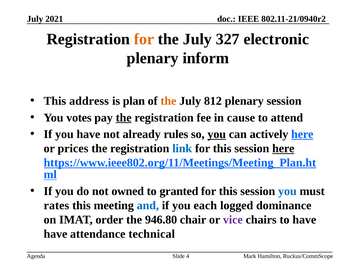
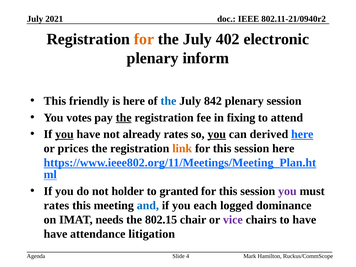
327: 327 -> 402 (228, 39)
address: address -> friendly (89, 101)
is plan: plan -> here (134, 101)
the colour: orange -> blue (168, 101)
812: 812 -> 842 (213, 101)
cause: cause -> fixing (241, 118)
you underline: none -> present (64, 134)
already rules: rules -> rates (176, 134)
actively: actively -> derived (269, 134)
link colour: blue -> orange (182, 148)
here underline: present -> none (283, 148)
owned: owned -> holder (128, 191)
you colour: blue -> purple (287, 191)
order: order -> needs (109, 220)
946.80: 946.80 -> 802.15 (161, 220)
technical: technical -> litigation (152, 234)
